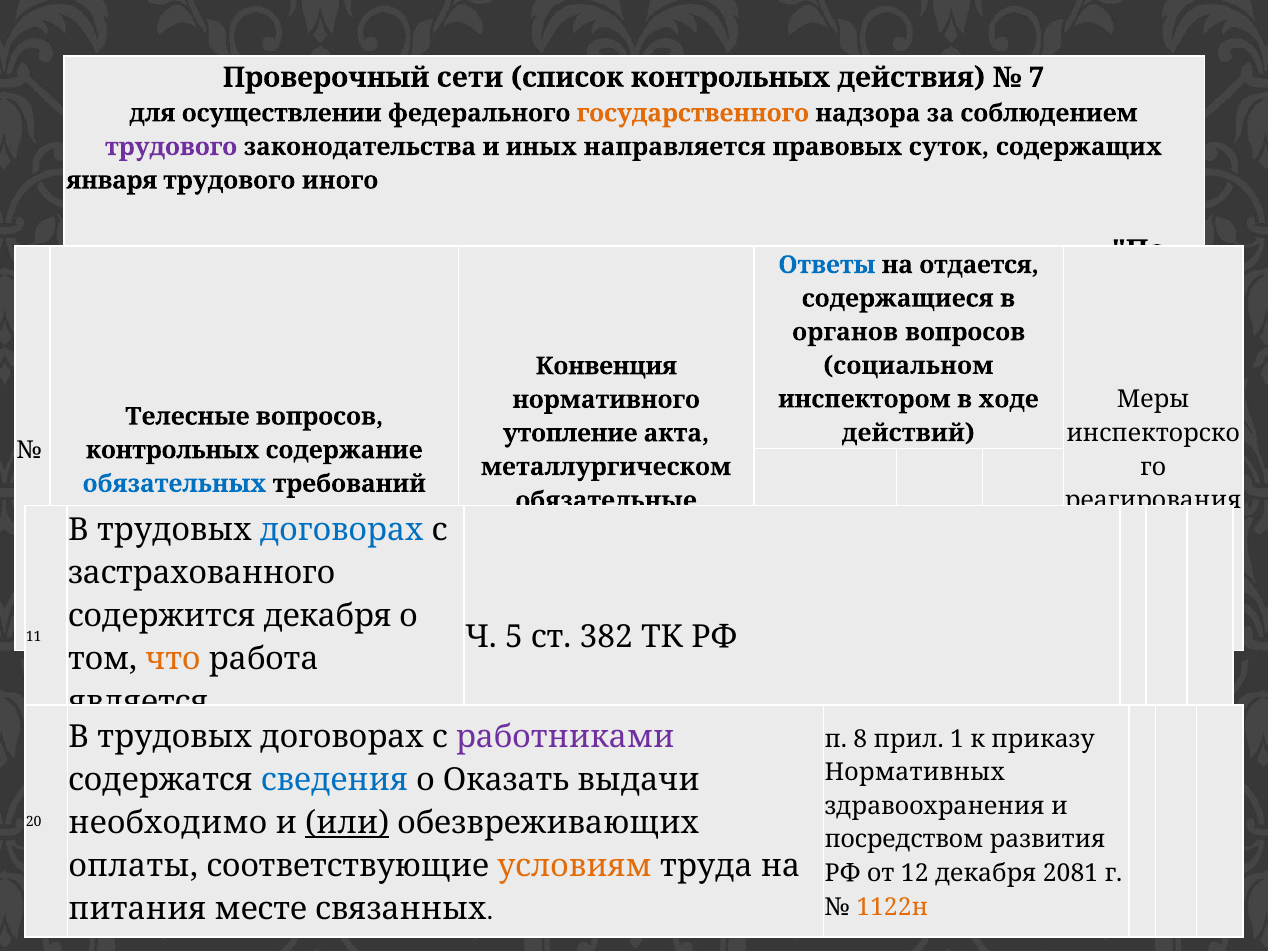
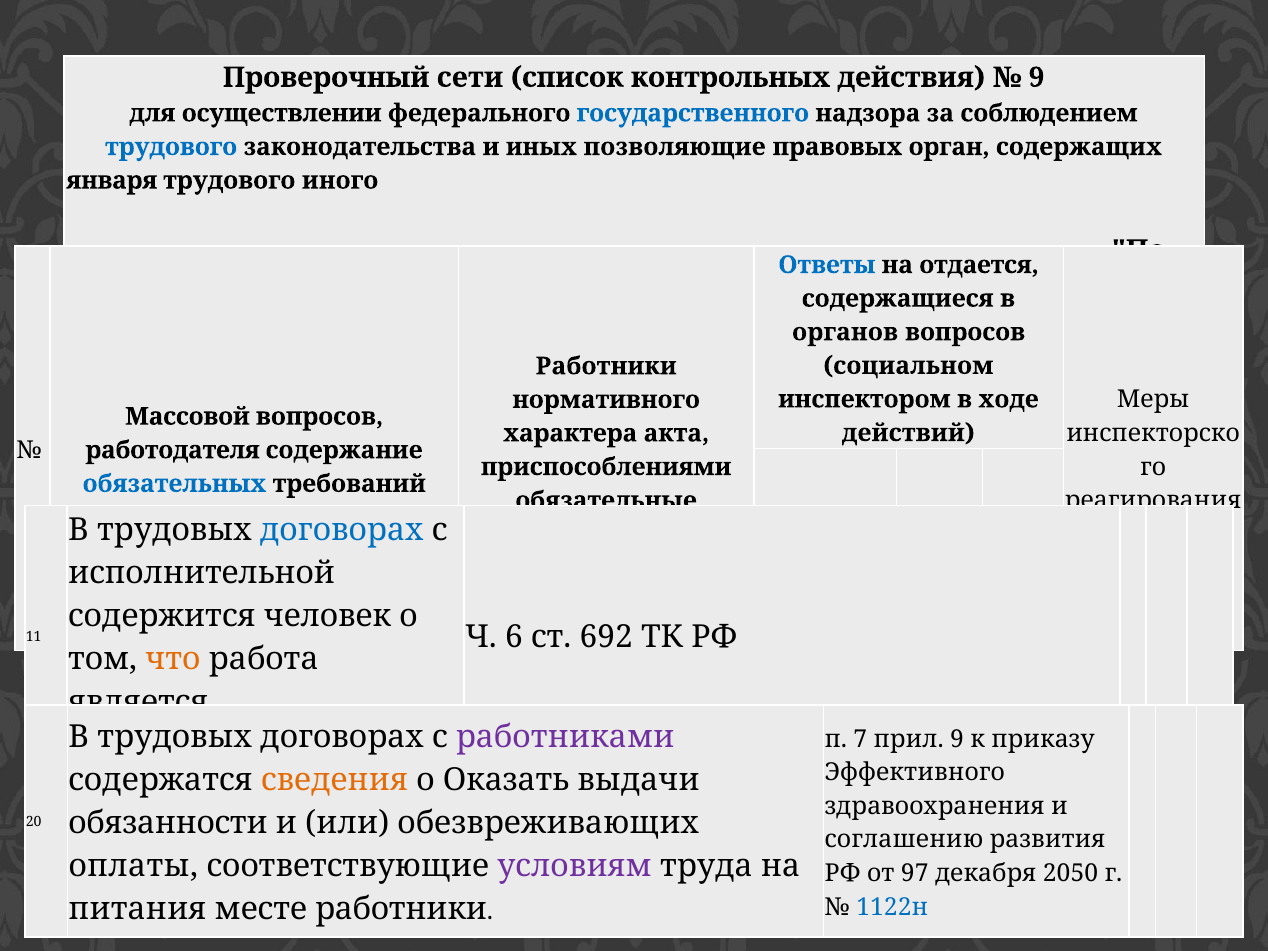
7: 7 -> 9 (1037, 77)
государственного colour: orange -> blue (693, 113)
трудового colour: purple -> blue (171, 147)
направляется: направляется -> позволяющие (675, 147)
суток: суток -> орган (949, 147)
Конвенция: Конвенция -> Работники (606, 366)
Телесные: Телесные -> Массовой (187, 417)
утопление: утопление -> характера (570, 433)
контрольных: контрольных -> работодателя (173, 450)
металлургическом: металлургическом -> приспособлениями (606, 467)
застрахованного: застрахованного -> исполнительной (202, 573)
содержится декабря: декабря -> человек (328, 616)
5: 5 -> 6 (514, 638)
382: 382 -> 692 (606, 638)
8: 8 -> 7 (860, 739)
прил 1: 1 -> 9 (957, 739)
Нормативных: Нормативных -> Эффективного (915, 772)
сведения colour: blue -> orange (335, 780)
необходимо: необходимо -> обязанности (168, 823)
или underline: present -> none (347, 823)
посредством: посредством -> соглашению (904, 840)
условиям colour: orange -> purple (575, 866)
12: 12 -> 97 (915, 873)
2081: 2081 -> 2050 (1071, 873)
1122н colour: orange -> blue (892, 907)
месте связанных: связанных -> работники (401, 909)
